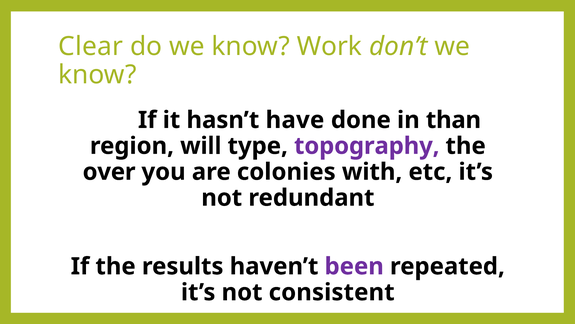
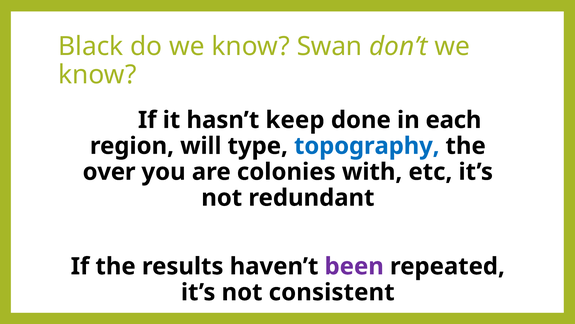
Clear: Clear -> Black (91, 46)
Work: Work -> Swan (329, 46)
have: have -> keep (295, 120)
than: than -> each (453, 120)
topography colour: purple -> blue (367, 146)
